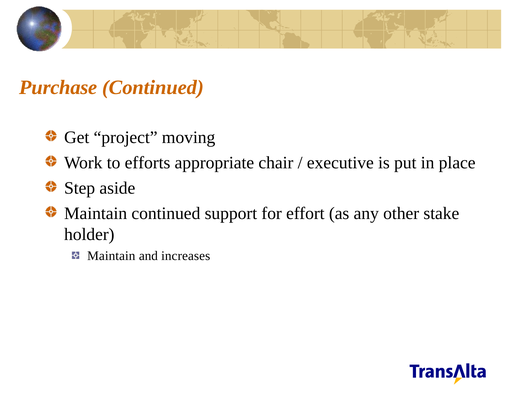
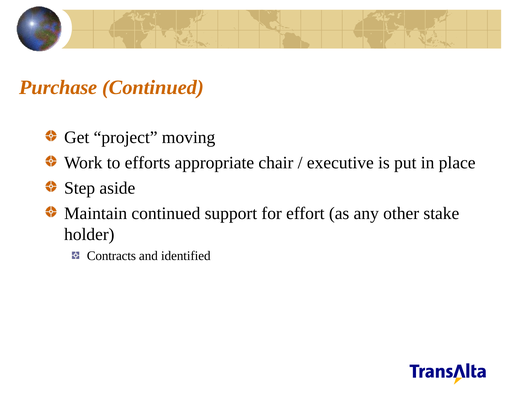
Maintain: Maintain -> Contracts (111, 256)
increases: increases -> identified (186, 256)
